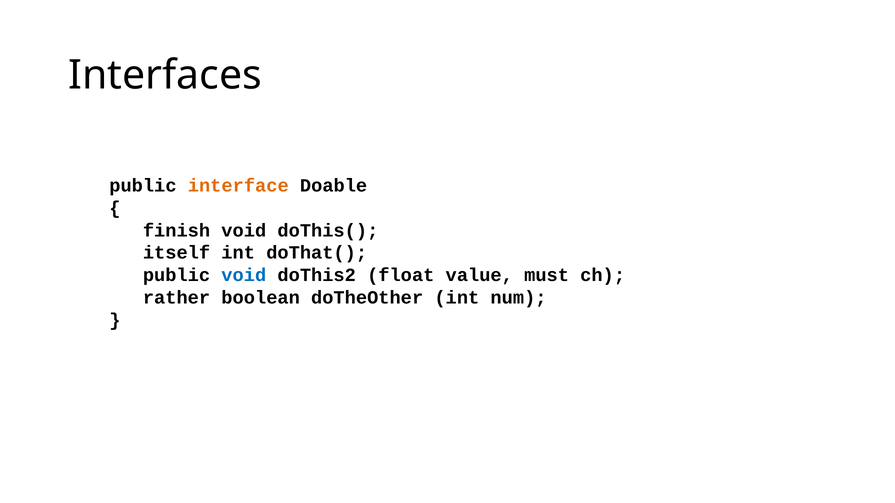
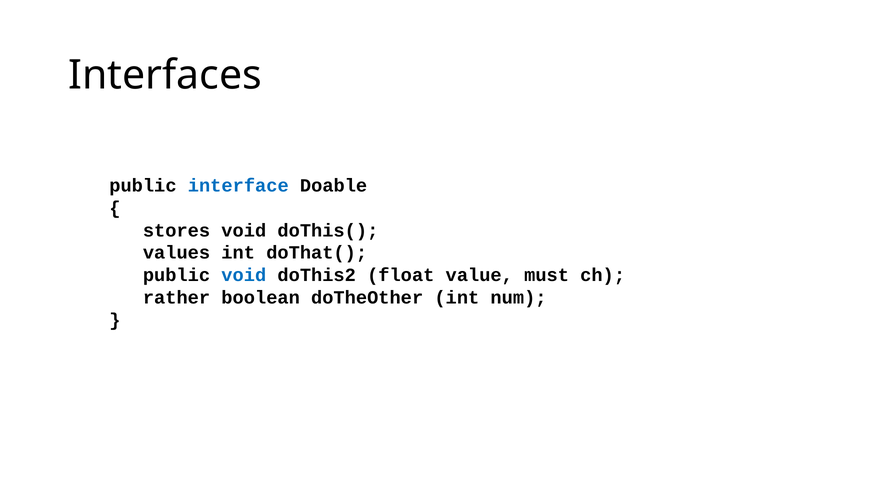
interface colour: orange -> blue (238, 186)
finish: finish -> stores (177, 231)
itself: itself -> values (177, 253)
